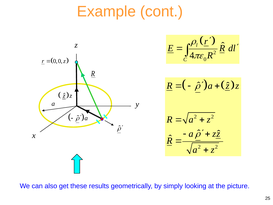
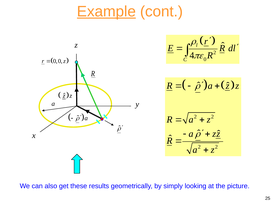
Example underline: none -> present (106, 12)
